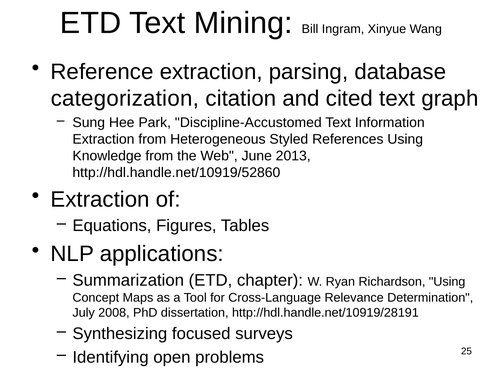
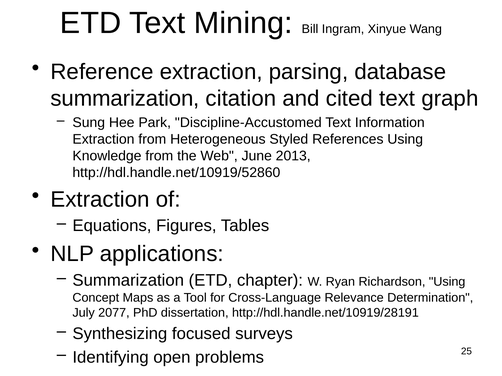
categorization: categorization -> summarization (125, 99)
2008: 2008 -> 2077 (114, 313)
